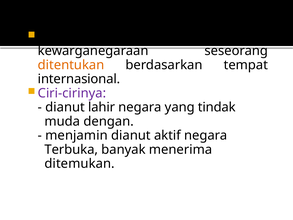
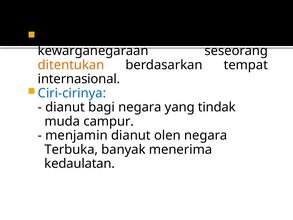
Ciri-cirinya colour: purple -> blue (72, 93)
dianut lahir: lahir -> bagi (102, 107)
dengan: dengan -> campur (109, 121)
aktif: aktif -> olen (167, 135)
ditemukan: ditemukan -> kedaulatan (80, 163)
